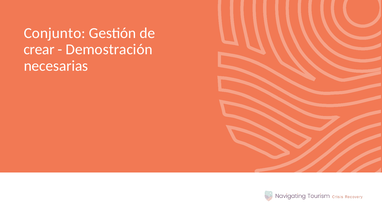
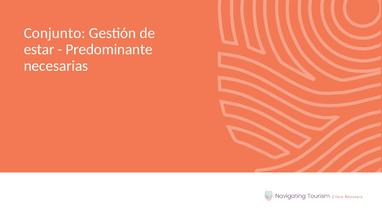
crear: crear -> estar (39, 49)
Demostración: Demostración -> Predominante (109, 49)
